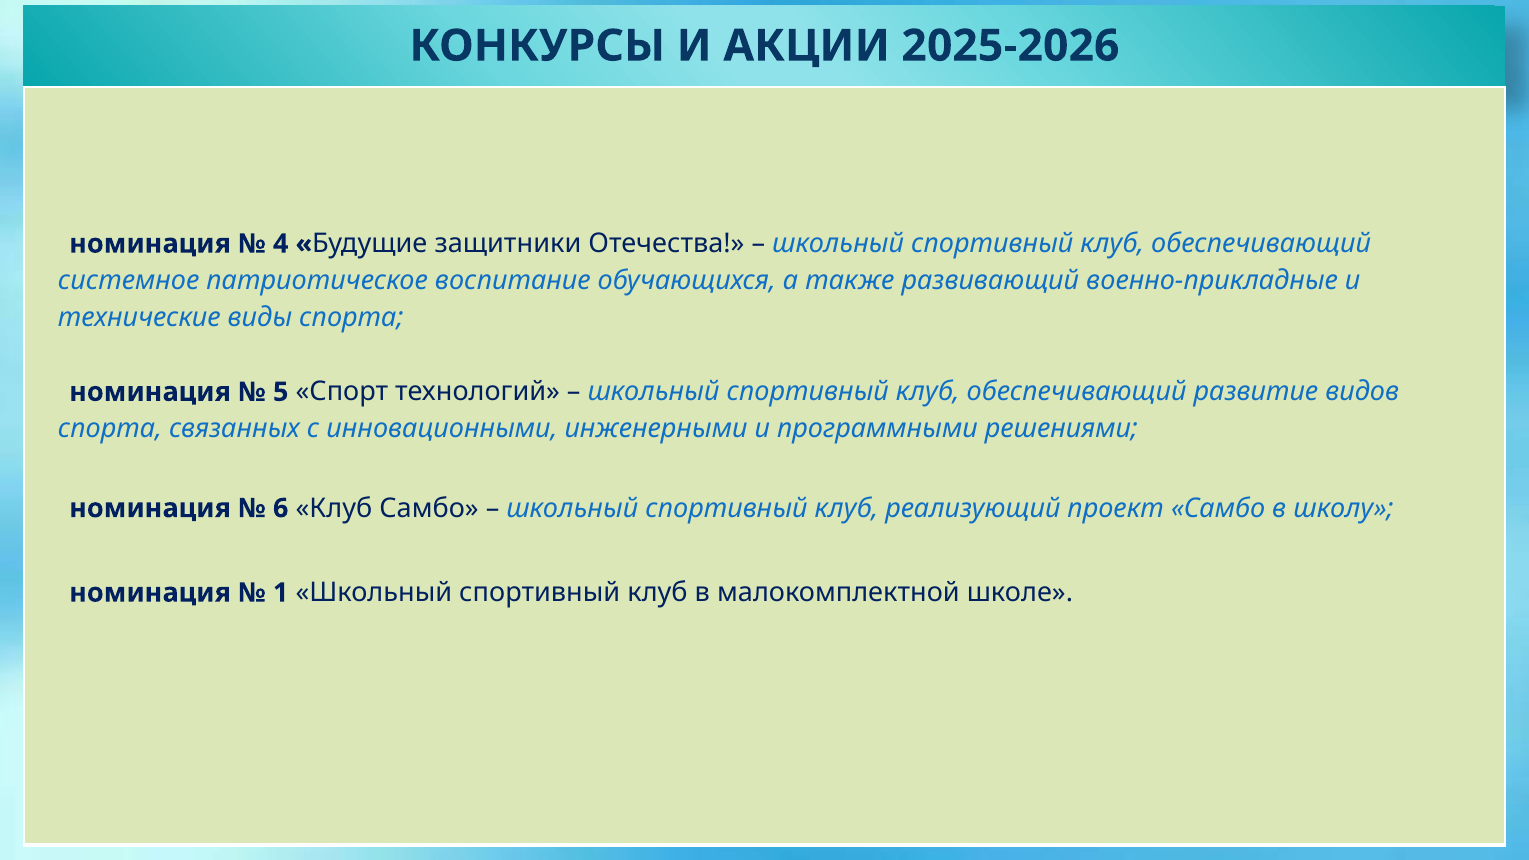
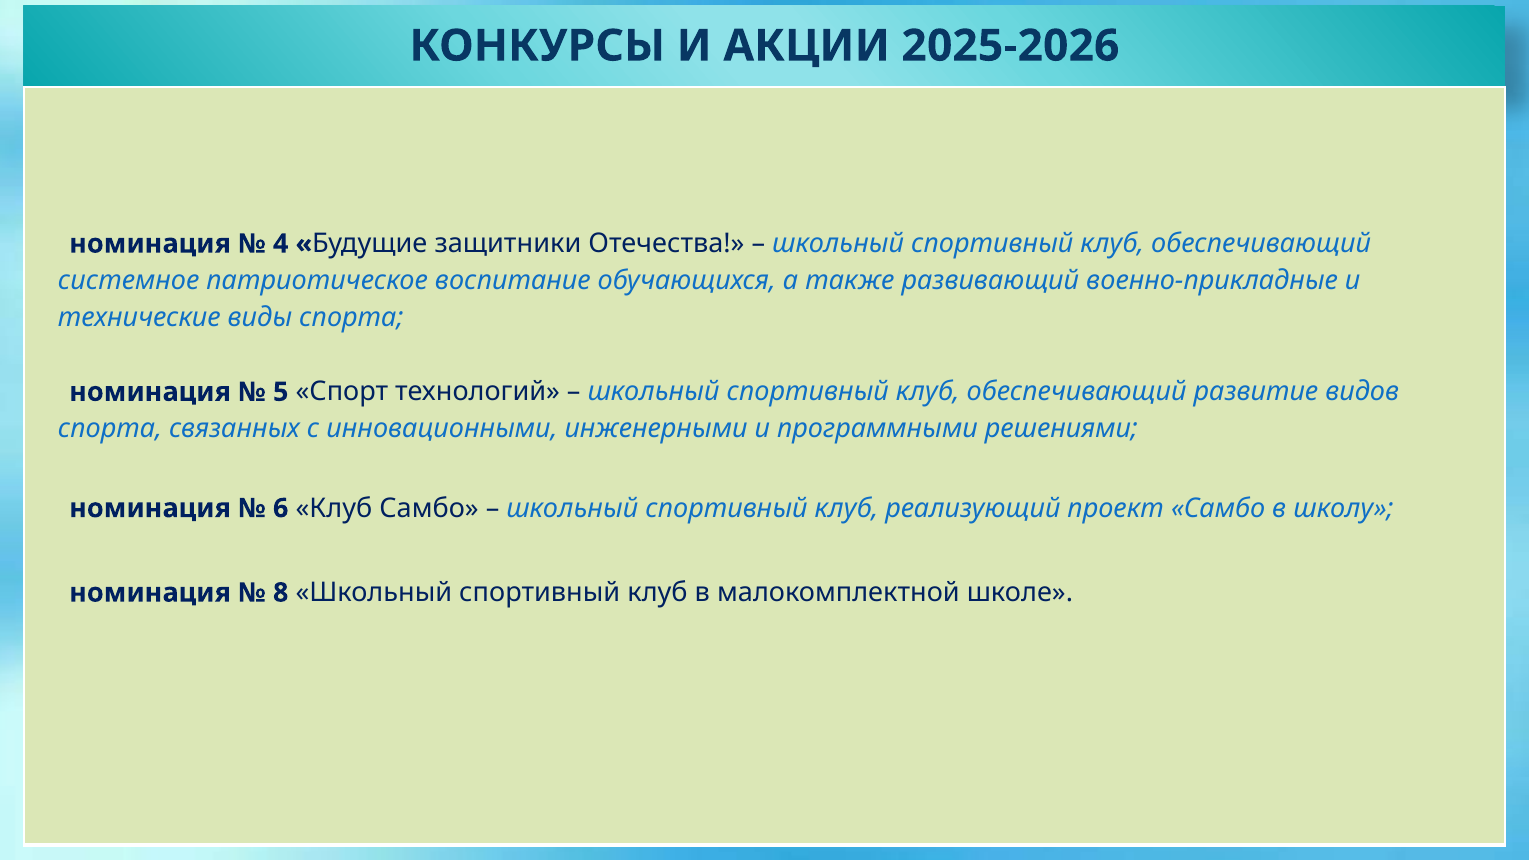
1: 1 -> 8 (281, 593)
